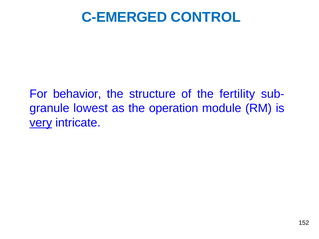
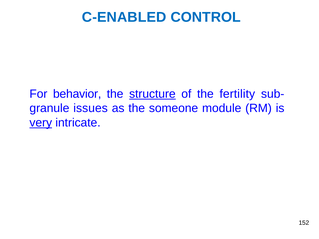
C-EMERGED: C-EMERGED -> C-ENABLED (124, 17)
structure underline: none -> present (152, 94)
lowest: lowest -> issues (91, 108)
operation: operation -> someone (174, 108)
